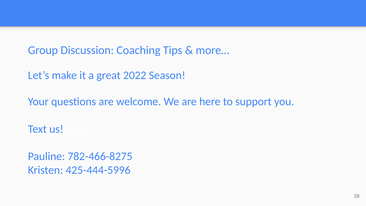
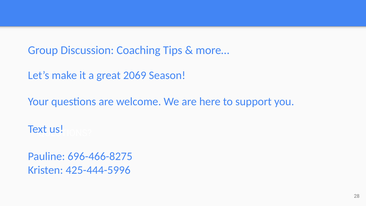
2022: 2022 -> 2069 (135, 75)
782-466-8275: 782-466-8275 -> 696-466-8275 (100, 156)
